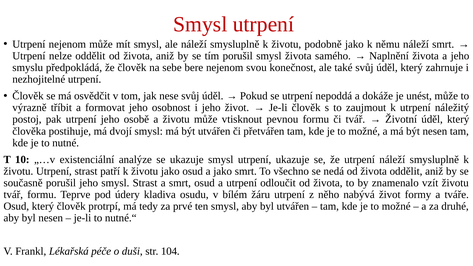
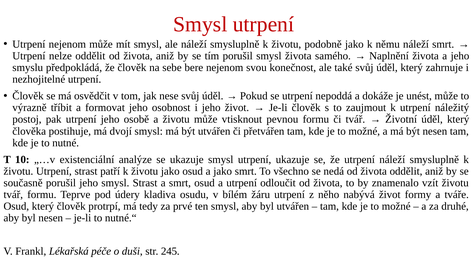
104: 104 -> 245 (170, 251)
